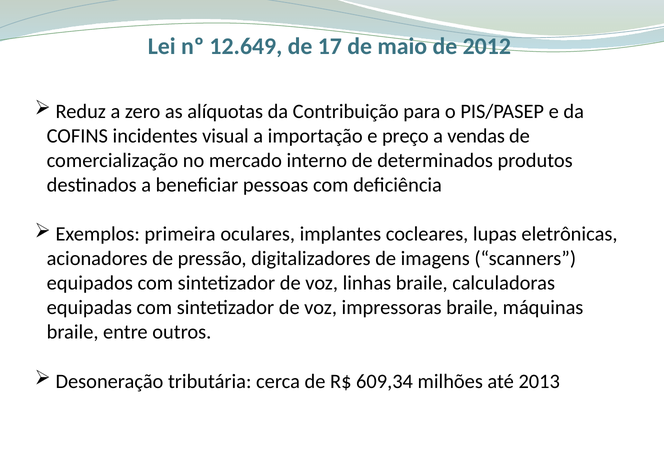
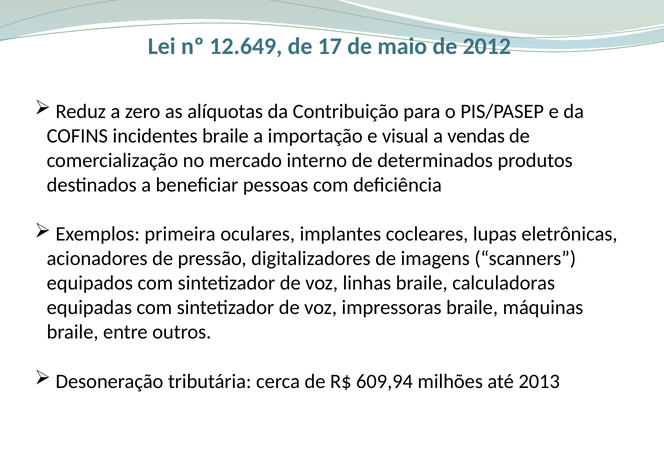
incidentes visual: visual -> braile (225, 136)
preço: preço -> visual (405, 136)
609,34: 609,34 -> 609,94 (385, 381)
